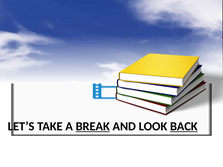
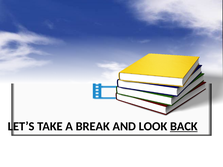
BREAK underline: present -> none (93, 126)
